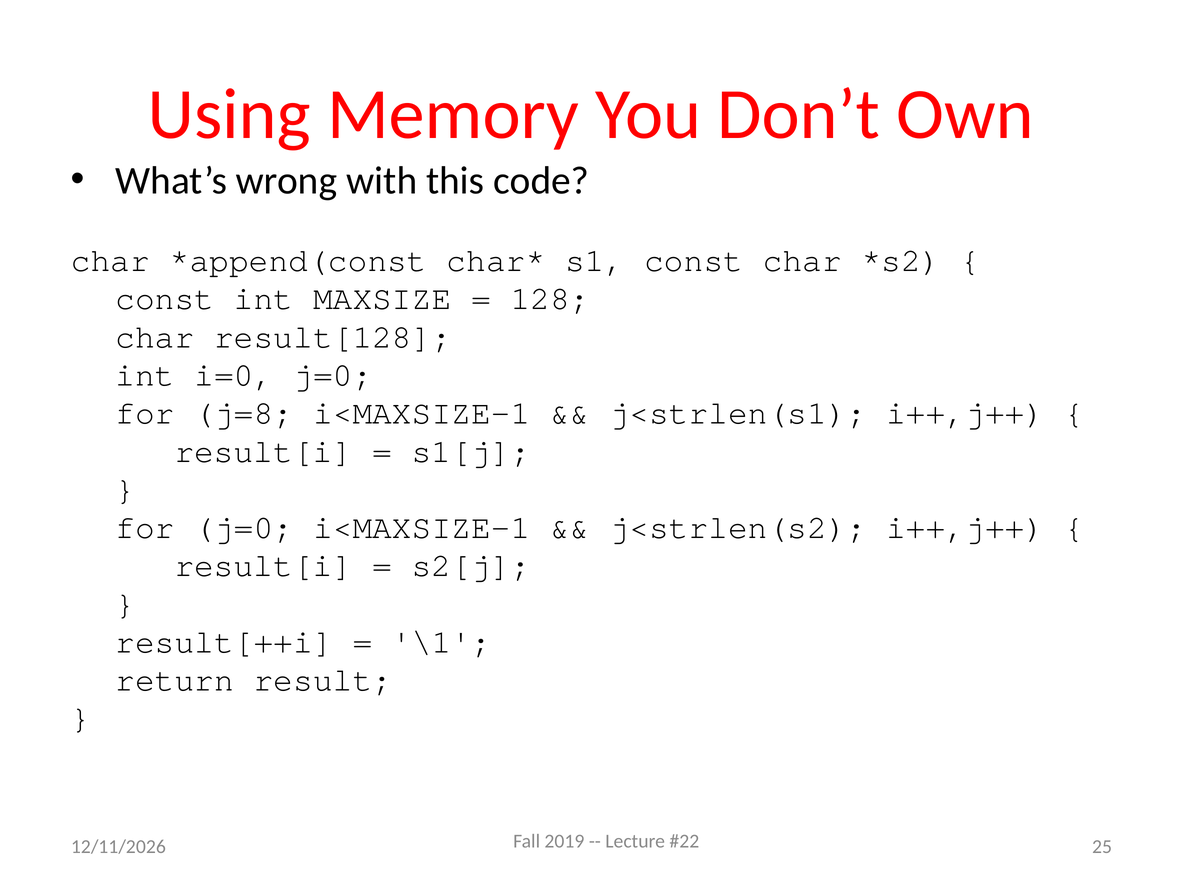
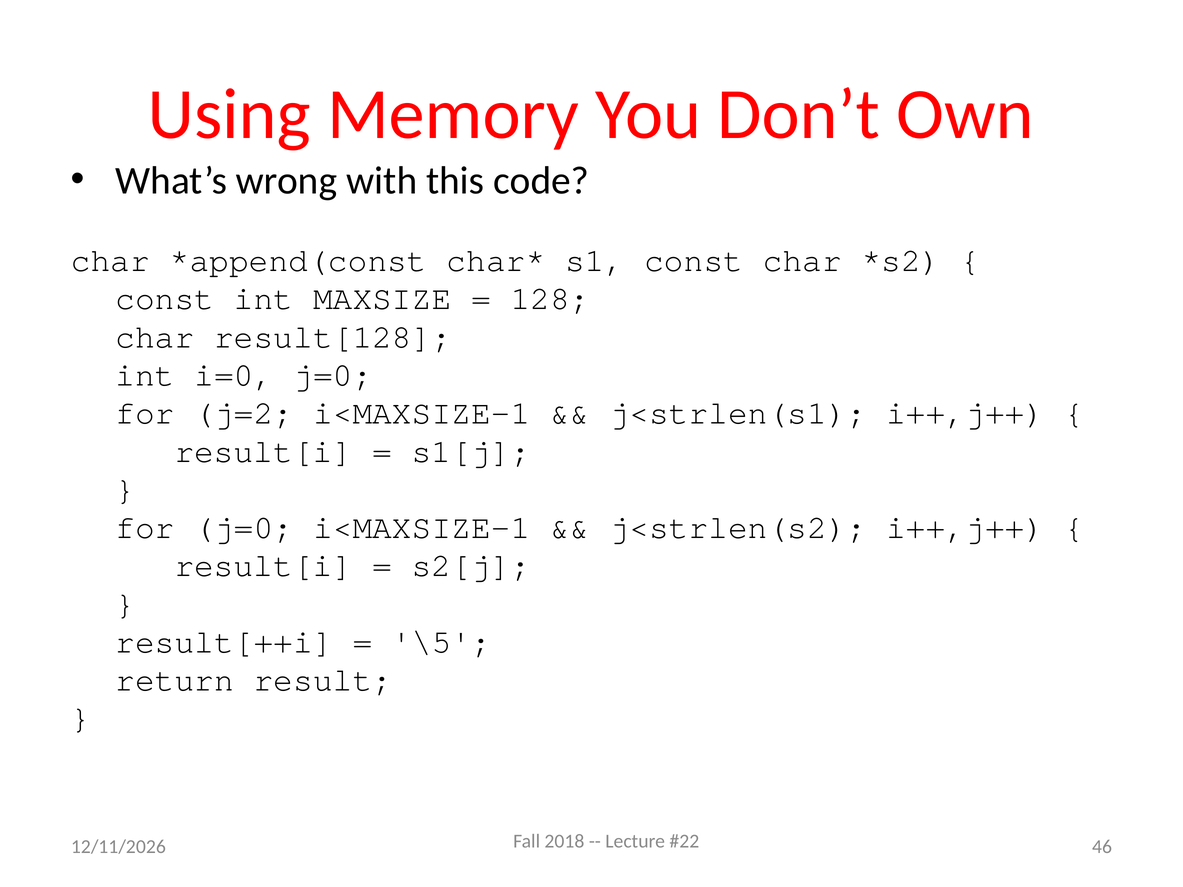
j=8: j=8 -> j=2 (244, 413)
\1: \1 -> \5 (441, 642)
2019: 2019 -> 2018 (564, 841)
25: 25 -> 46 (1102, 847)
